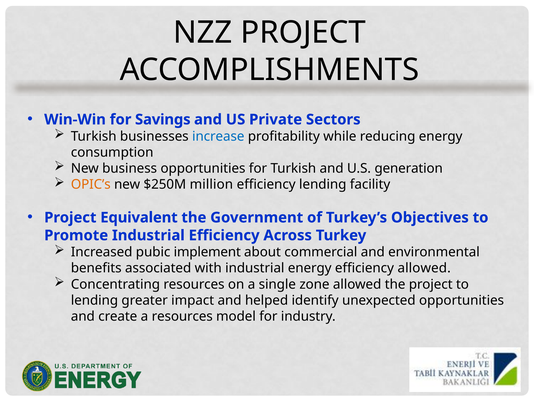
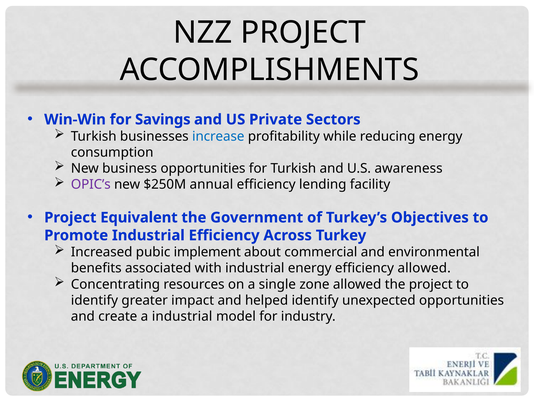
generation: generation -> awareness (409, 168)
OPIC’s colour: orange -> purple (91, 184)
million: million -> annual (211, 184)
lending: lending -> identify (94, 300)
a resources: resources -> industrial (182, 316)
